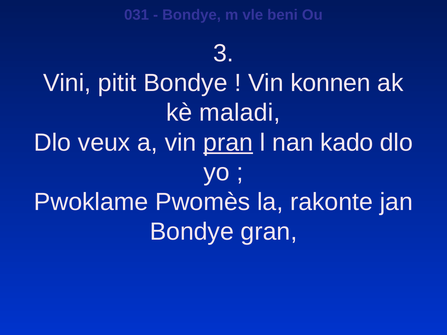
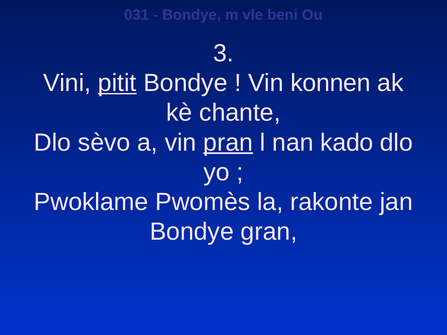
pitit underline: none -> present (117, 83)
maladi: maladi -> chante (240, 113)
veux: veux -> sèvo (104, 143)
